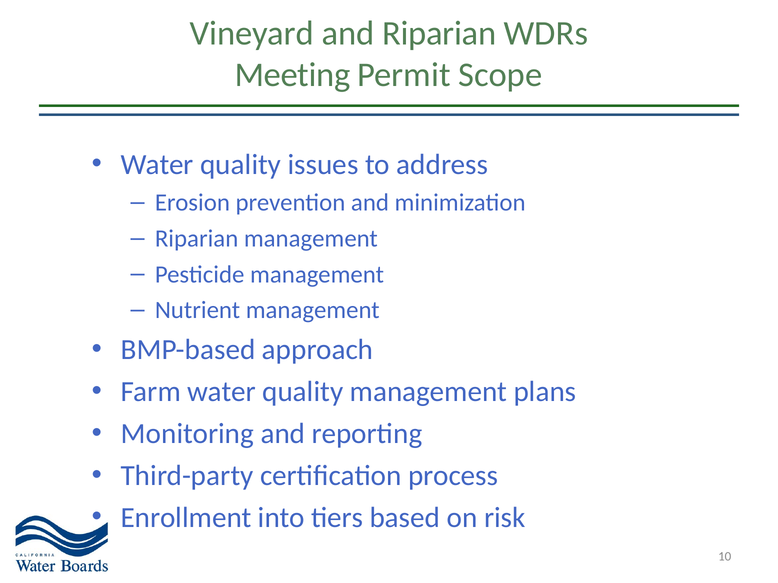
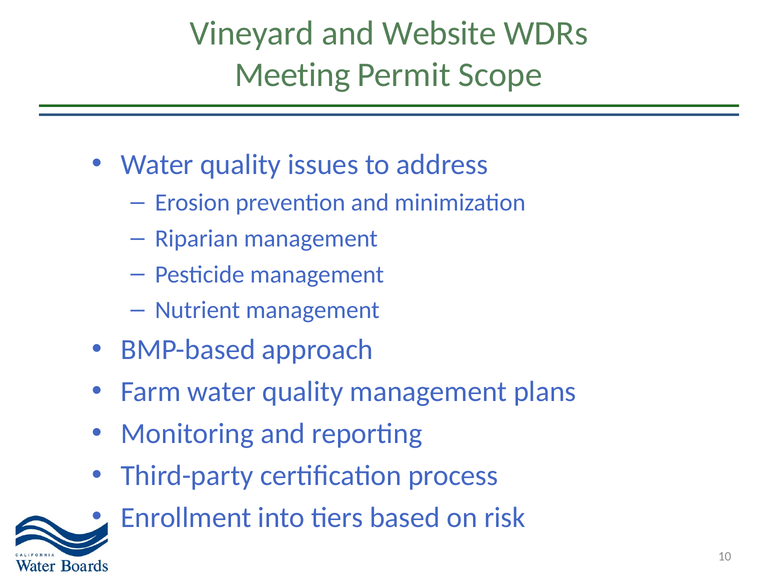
and Riparian: Riparian -> Website (439, 33)
